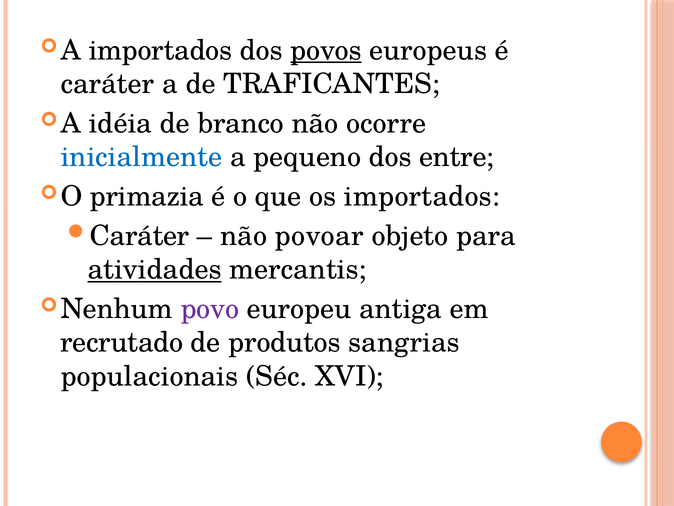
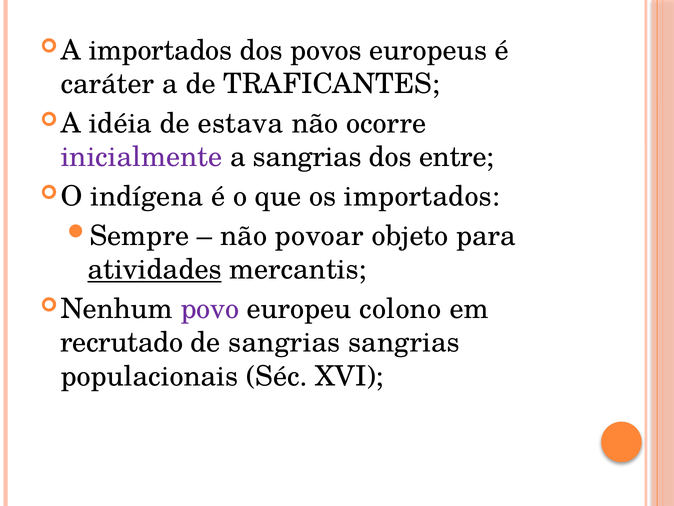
povos underline: present -> none (326, 50)
branco: branco -> estava (241, 123)
inicialmente colour: blue -> purple (141, 157)
a pequeno: pequeno -> sangrias (307, 157)
primazia: primazia -> indígena (147, 196)
Caráter: Caráter -> Sempre (139, 236)
antiga: antiga -> colono (400, 309)
de produtos: produtos -> sangrias (284, 342)
